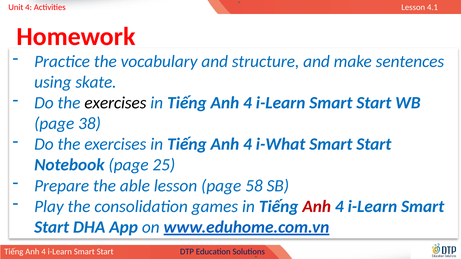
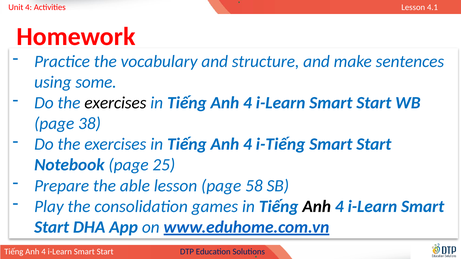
skate: skate -> some (96, 82)
i-What: i-What -> i-Tiếng (281, 144)
Anh colour: red -> black (317, 207)
